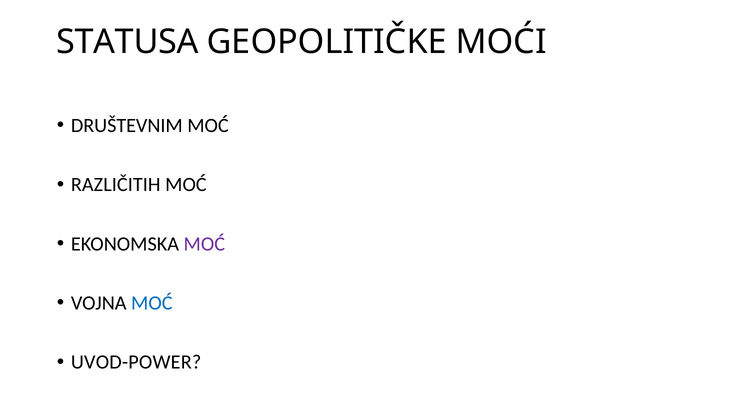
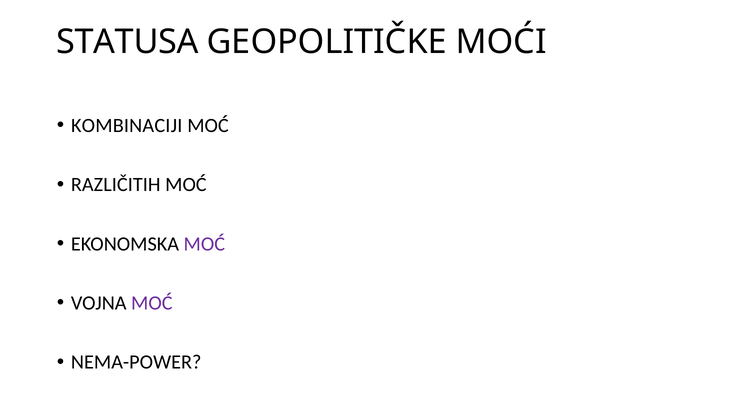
DRUŠTEVNIM: DRUŠTEVNIM -> KOMBINACIJI (127, 125)
MOĆ colour: blue -> purple (152, 303)
UVOD-POWER: UVOD-POWER -> NEMA-POWER (136, 362)
